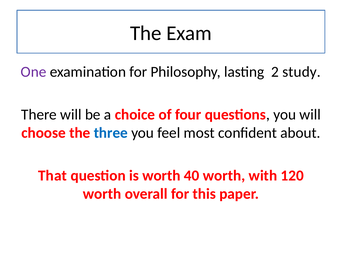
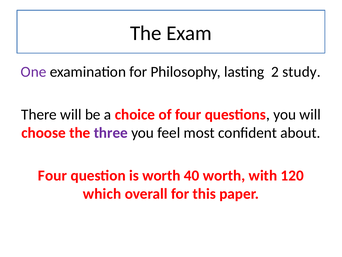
three colour: blue -> purple (111, 133)
That: That -> Four (52, 175)
worth: worth -> which (102, 193)
